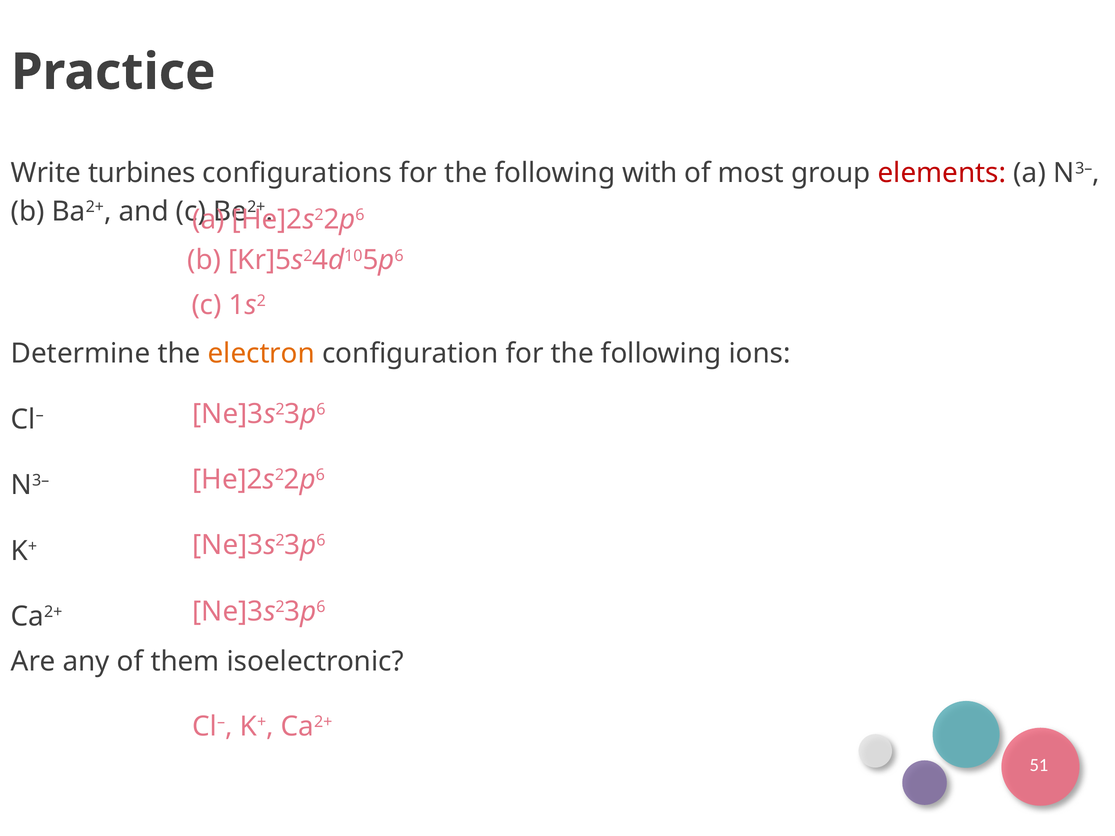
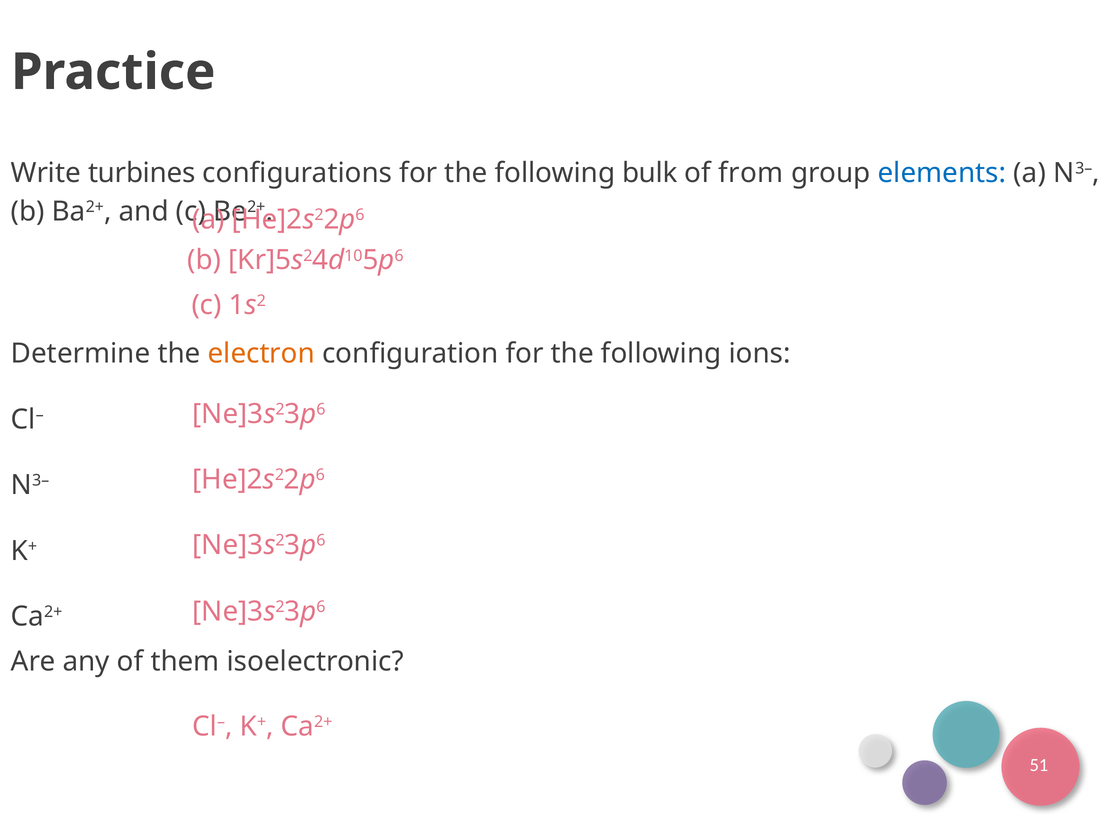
with: with -> bulk (650, 173)
most: most -> from (751, 173)
elements colour: red -> blue (942, 173)
